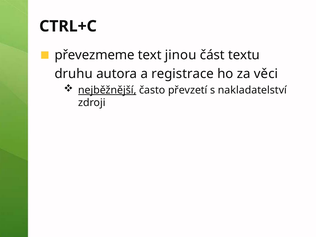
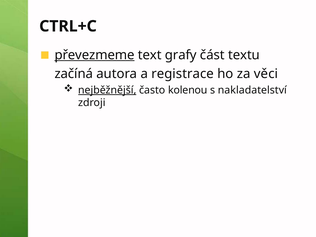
převezmeme underline: none -> present (95, 55)
jinou: jinou -> grafy (181, 55)
druhu: druhu -> začíná (74, 74)
převzetí: převzetí -> kolenou (188, 90)
